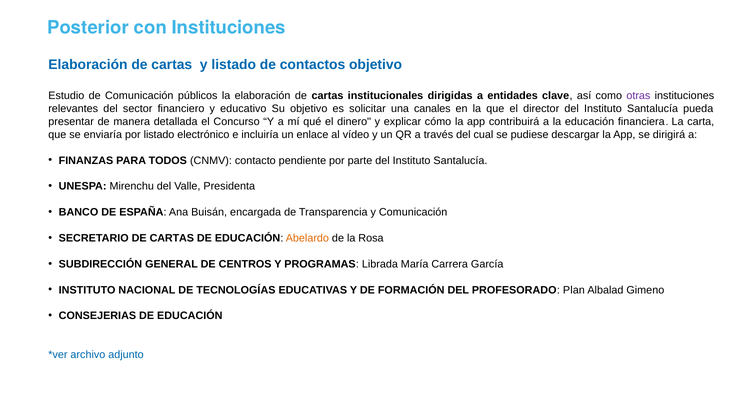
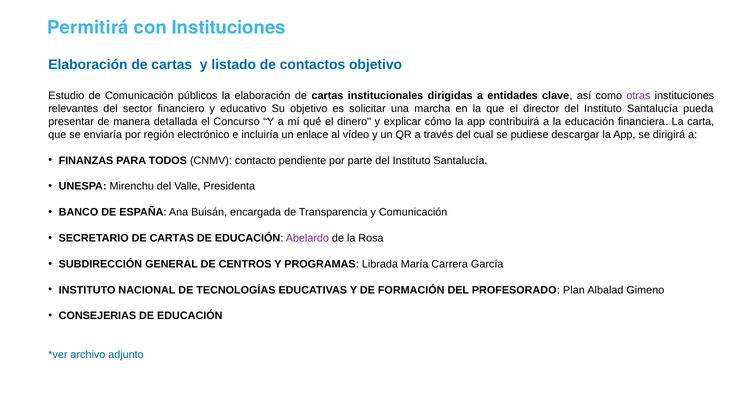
Posterior: Posterior -> Permitirá (88, 28)
canales: canales -> marcha (432, 109)
por listado: listado -> región (159, 134)
Abelardo colour: orange -> purple (307, 238)
